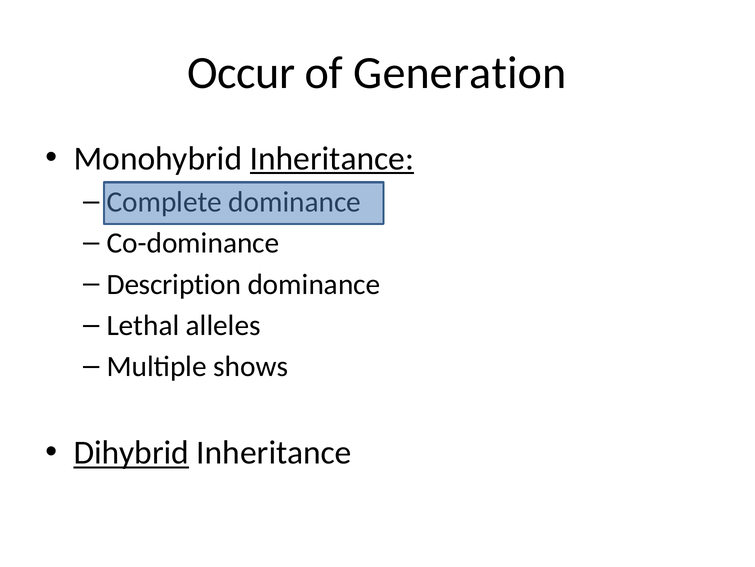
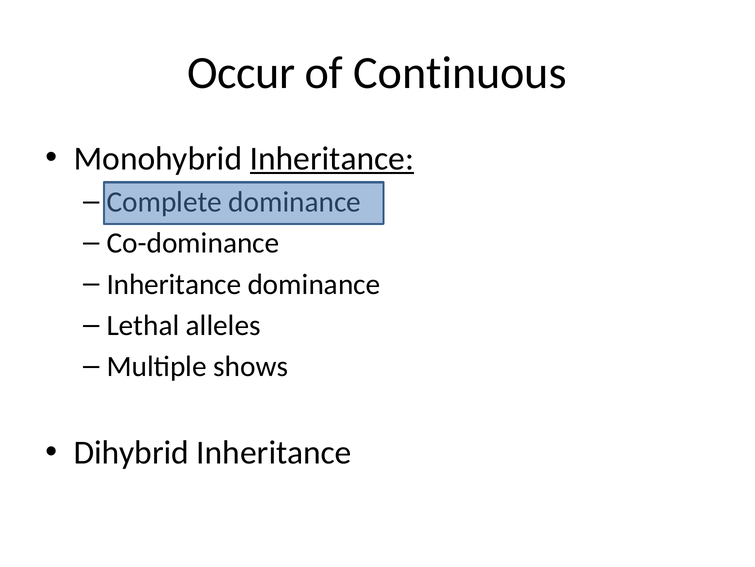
Generation: Generation -> Continuous (460, 73)
Description: Description -> Inheritance (174, 284)
Dihybrid underline: present -> none (131, 452)
